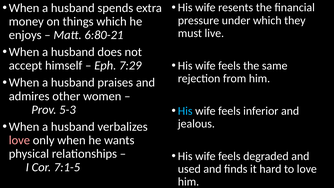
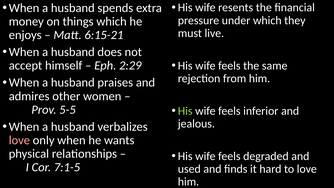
6:80-21: 6:80-21 -> 6:15-21 (104, 35)
7:29: 7:29 -> 2:29 (130, 66)
5-3: 5-3 -> 5-5 (68, 110)
His colour: light blue -> light green (185, 111)
